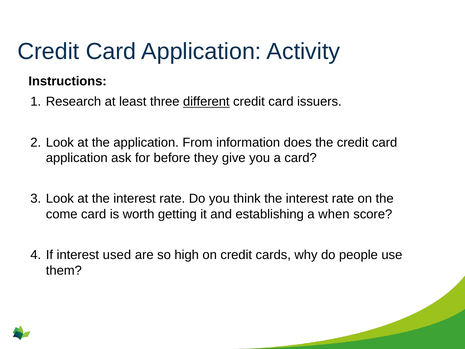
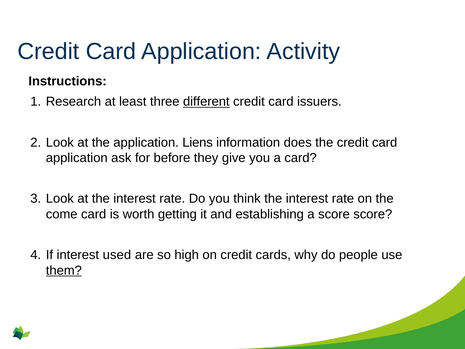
From: From -> Liens (198, 142)
a when: when -> score (334, 214)
them underline: none -> present (64, 270)
